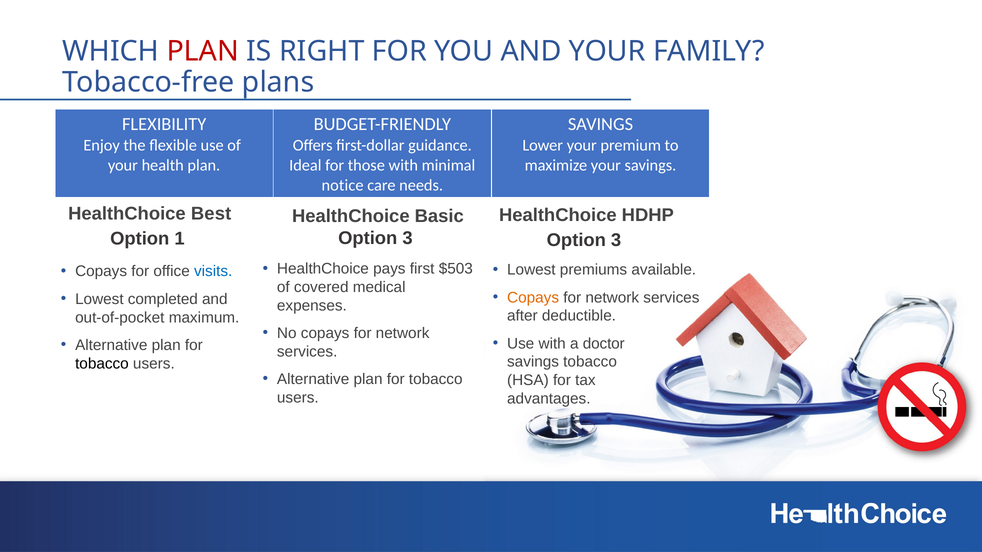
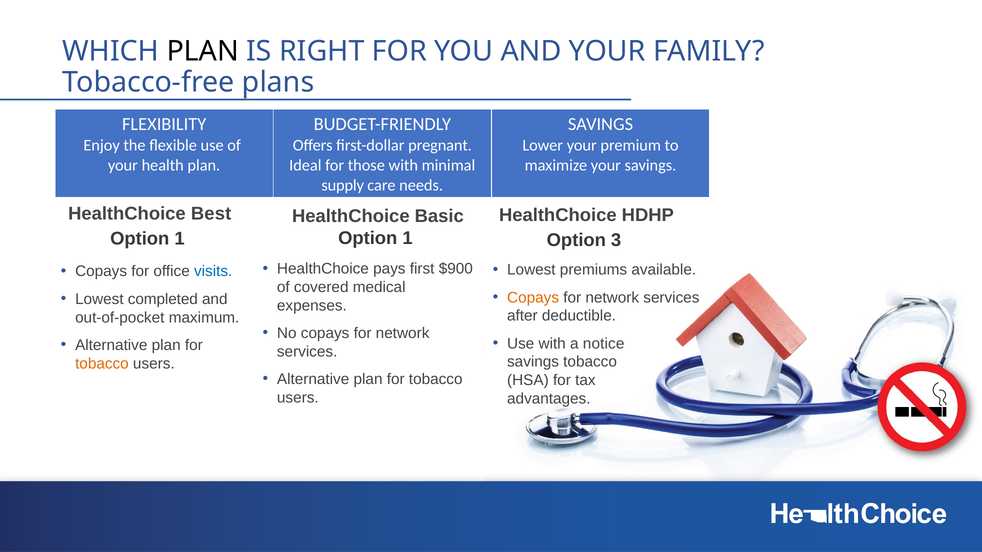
PLAN colour: red -> black (203, 51)
guidance: guidance -> pregnant (440, 146)
notice: notice -> supply (343, 186)
3: 3 -> 1 (408, 238)
$503: $503 -> $900 (456, 269)
doctor: doctor -> notice (604, 344)
tobacco colour: black -> orange (102, 364)
